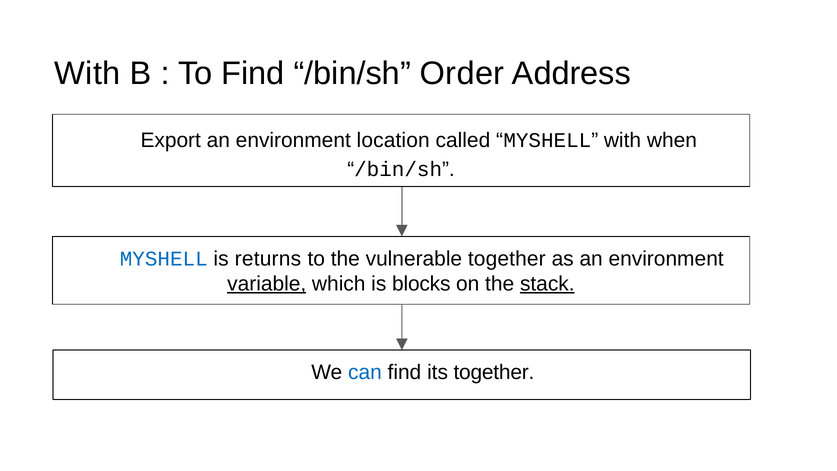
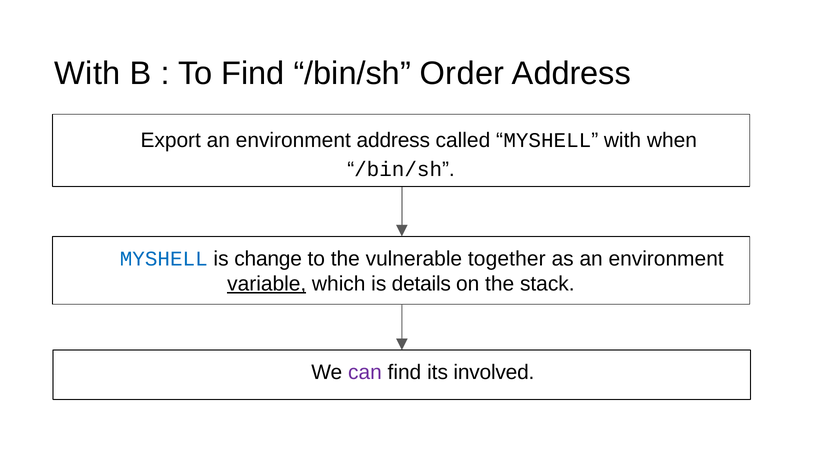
environment location: location -> address (393, 140)
returns: returns -> change (268, 259)
blocks: blocks -> details (421, 284)
stack underline: present -> none (547, 284)
can colour: blue -> purple (365, 372)
its together: together -> involved (494, 372)
